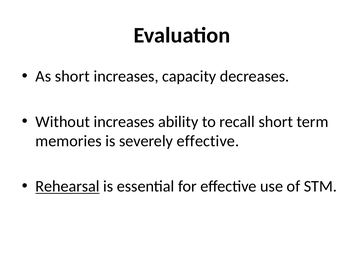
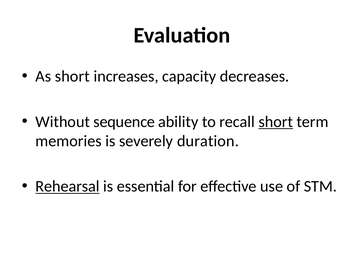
Without increases: increases -> sequence (124, 122)
short underline: none -> present (276, 122)
severely effective: effective -> duration (208, 141)
